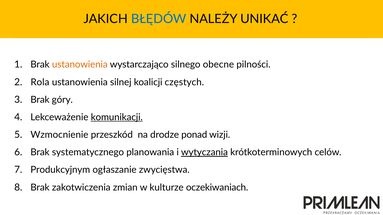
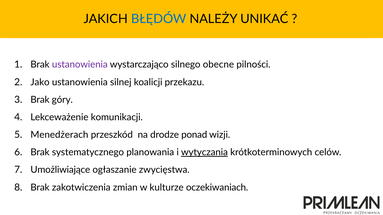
ustanowienia colour: orange -> purple (80, 65)
Rola: Rola -> Jako (40, 82)
częstych: częstych -> przekazu (184, 82)
komunikacji underline: present -> none (117, 117)
Wzmocnienie: Wzmocnienie -> Menedżerach (59, 135)
Produkcyjnym: Produkcyjnym -> Umożliwiające (60, 170)
